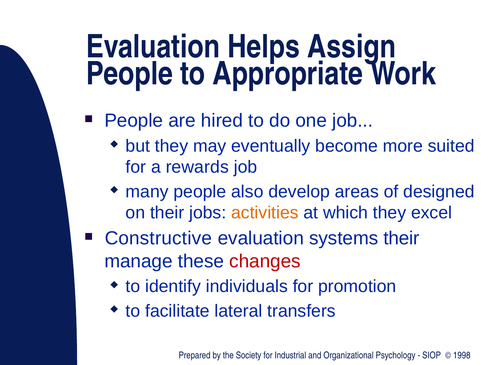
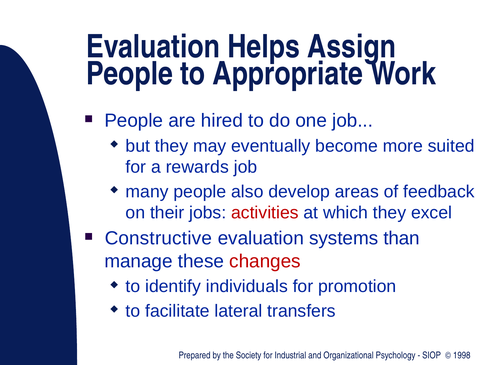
designed: designed -> feedback (439, 192)
activities colour: orange -> red (265, 213)
systems their: their -> than (402, 239)
